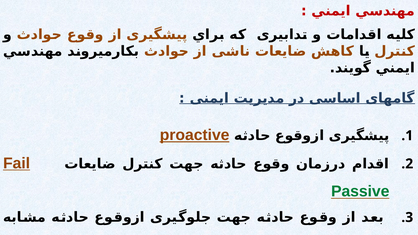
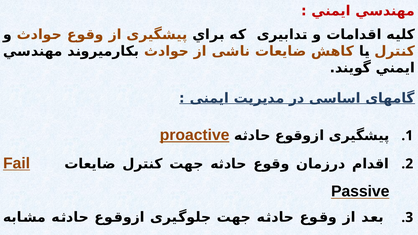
Passive colour: green -> black (360, 192)
